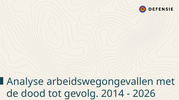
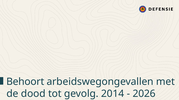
Analyse: Analyse -> Behoort (25, 82)
